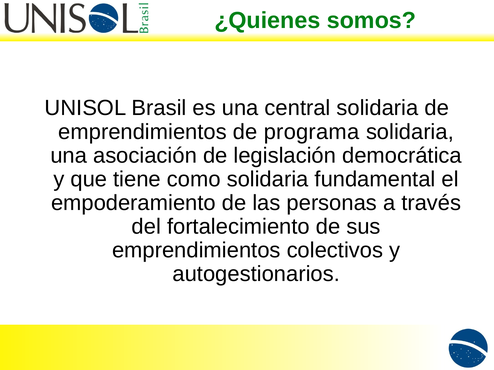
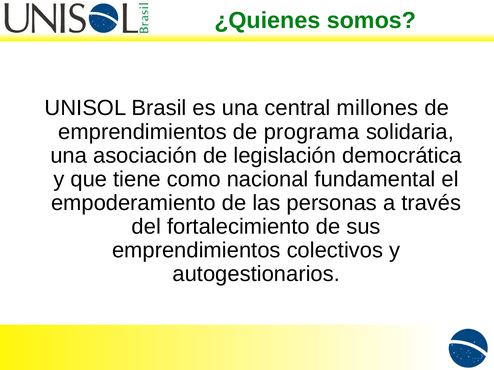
central solidaria: solidaria -> millones (377, 108)
como solidaria: solidaria -> nacional (268, 179)
